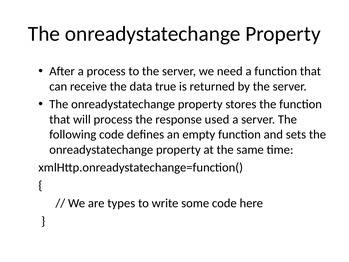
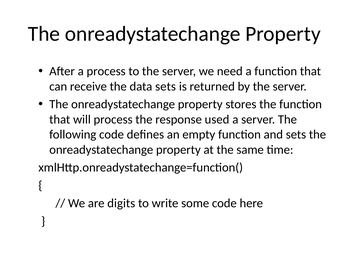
data true: true -> sets (166, 86)
types: types -> digits (121, 203)
